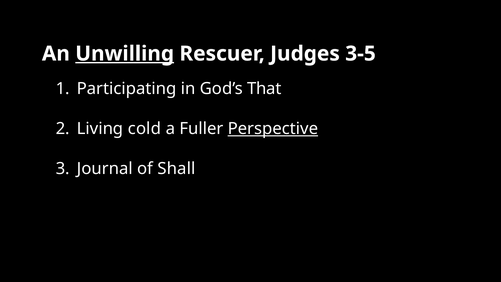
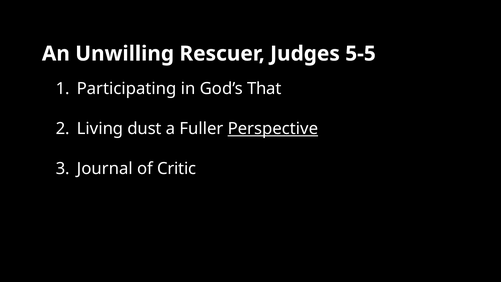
Unwilling underline: present -> none (125, 54)
3-5: 3-5 -> 5-5 (361, 54)
cold: cold -> dust (145, 129)
Shall: Shall -> Critic (177, 169)
